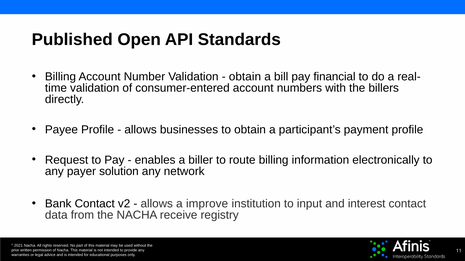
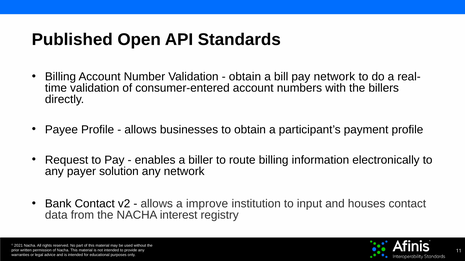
pay financial: financial -> network (334, 77)
interest: interest -> houses (367, 204)
receive: receive -> interest (179, 215)
